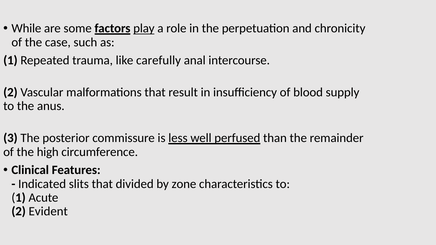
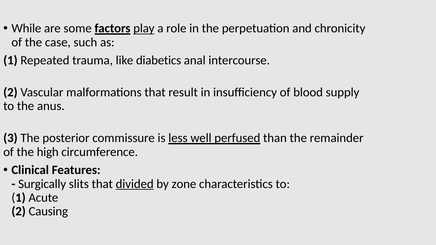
carefully: carefully -> diabetics (159, 60)
Indicated: Indicated -> Surgically (42, 184)
divided underline: none -> present (135, 184)
Evident: Evident -> Causing (48, 211)
